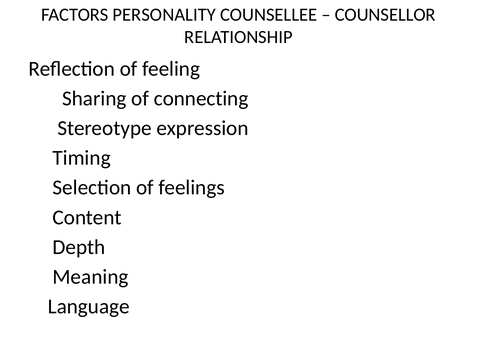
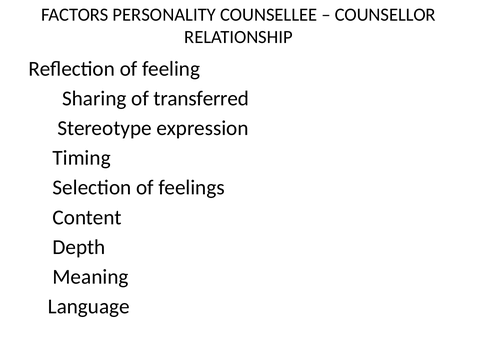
connecting: connecting -> transferred (201, 98)
